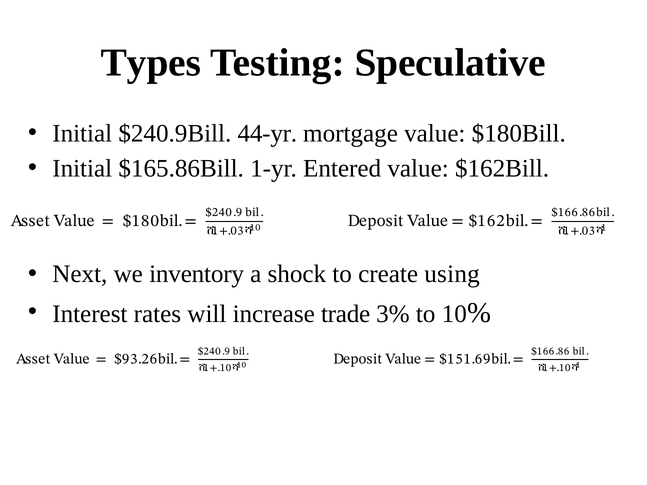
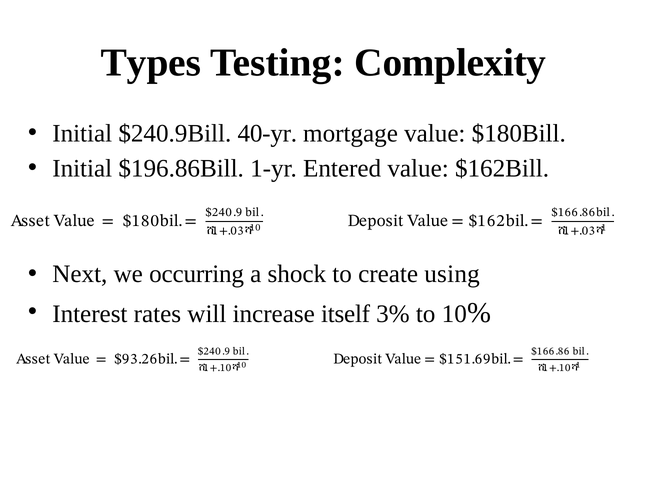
Speculative: Speculative -> Complexity (450, 63)
44-yr: 44-yr -> 40-yr (267, 133)
$165.86Bill: $165.86Bill -> $196.86Bill (181, 169)
inventory: inventory -> occurring (197, 274)
trade: trade -> itself (346, 314)
